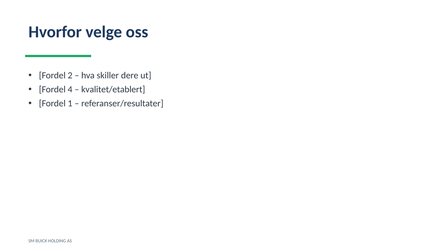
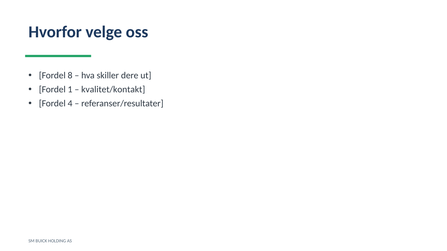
2: 2 -> 8 (70, 76)
4: 4 -> 1 (70, 90)
kvalitet/etablert: kvalitet/etablert -> kvalitet/kontakt (113, 90)
1: 1 -> 4 (70, 104)
